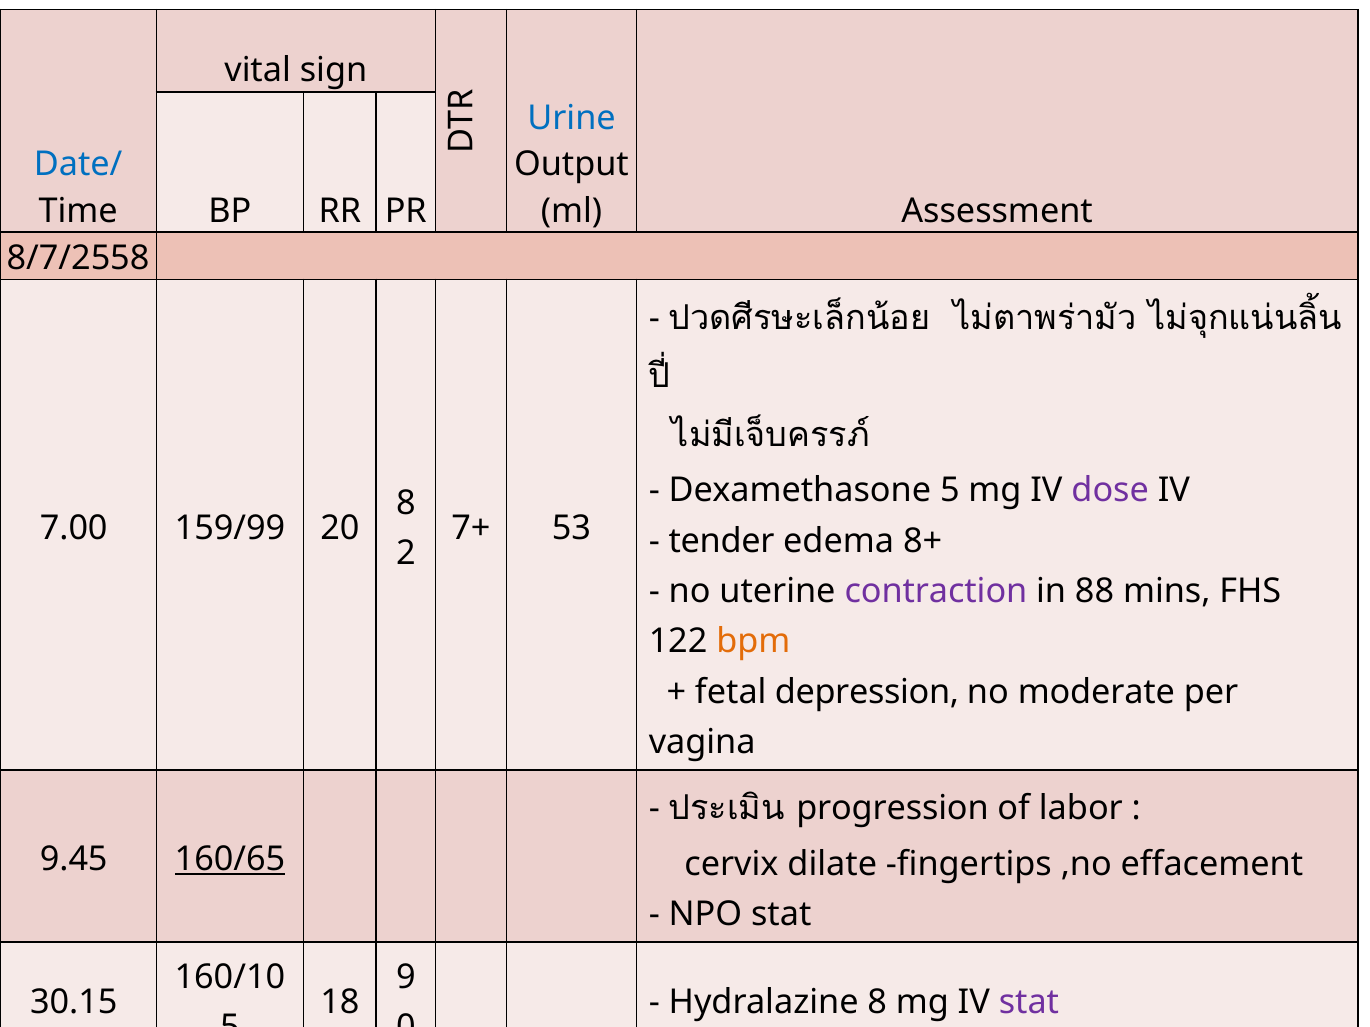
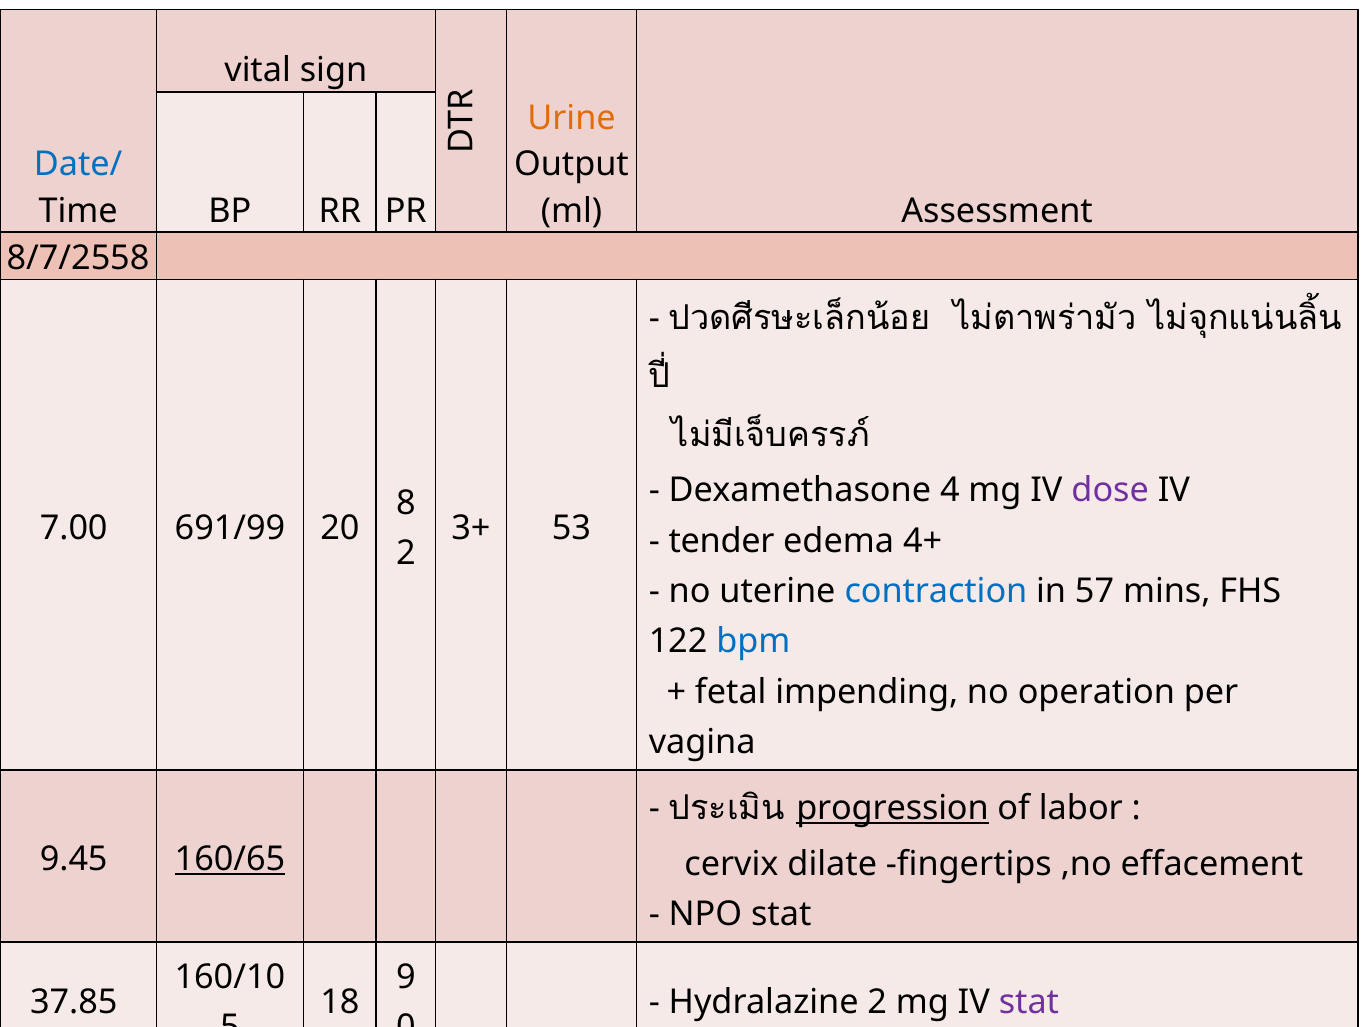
Urine colour: blue -> orange (572, 118)
Dexamethasone 5: 5 -> 4 (950, 491)
159/99: 159/99 -> 691/99 (230, 529)
7+: 7+ -> 3+ (471, 529)
8+: 8+ -> 4+ (923, 541)
contraction colour: purple -> blue (936, 591)
88: 88 -> 57 (1095, 591)
bpm colour: orange -> blue (753, 642)
depression: depression -> impending (867, 692)
moderate: moderate -> operation (1096, 692)
progression underline: none -> present (892, 809)
30.15: 30.15 -> 37.85 (74, 1003)
Hydralazine 8: 8 -> 2 (877, 1003)
